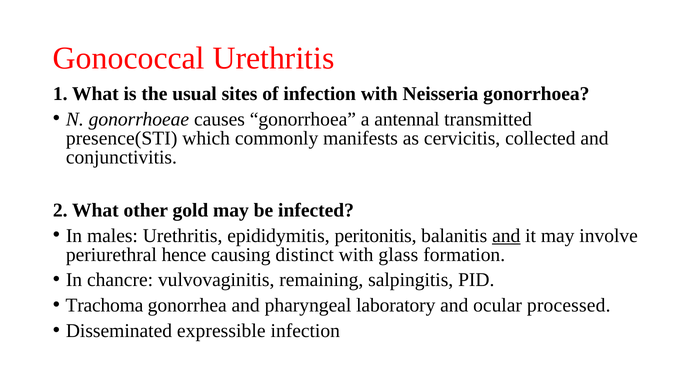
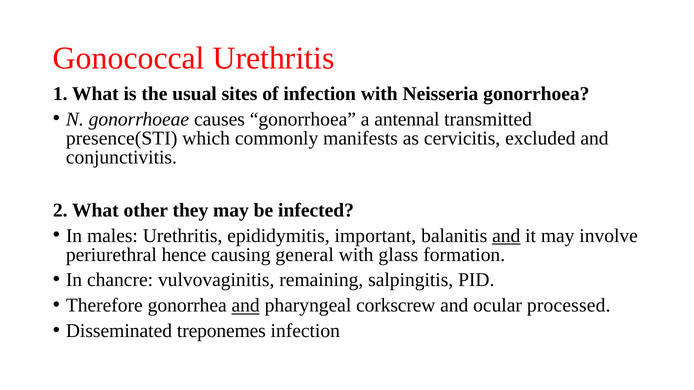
collected: collected -> excluded (540, 138)
gold: gold -> they (190, 210)
peritonitis: peritonitis -> important (375, 236)
distinct: distinct -> general (305, 255)
Trachoma: Trachoma -> Therefore (104, 306)
and underline: none -> present (246, 306)
laboratory: laboratory -> corkscrew (396, 306)
expressible: expressible -> treponemes (221, 331)
